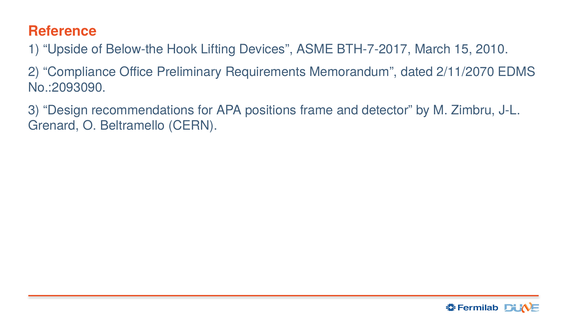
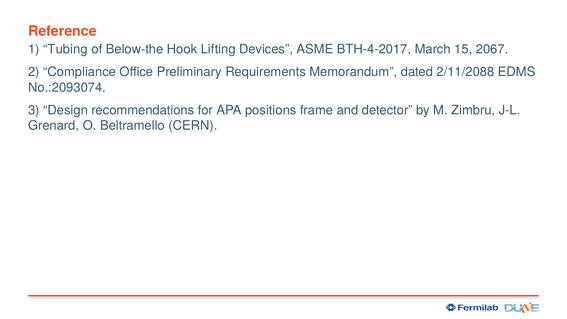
Upside: Upside -> Tubing (66, 49)
BTH-7-2017: BTH-7-2017 -> BTH-4-2017 (374, 49)
2010: 2010 -> 2067 (492, 49)
2/11/2070: 2/11/2070 -> 2/11/2088 (465, 72)
No.:2093090: No.:2093090 -> No.:2093074 (67, 87)
